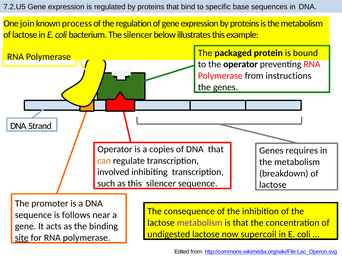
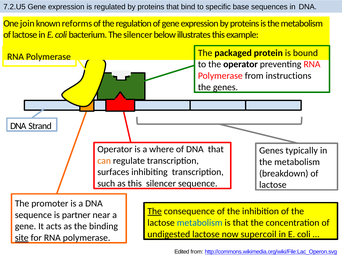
process: process -> reforms (77, 23)
copies: copies -> where (162, 149)
requires: requires -> typically (302, 150)
involved: involved -> surfaces (113, 172)
The underline: none -> present (155, 211)
follows: follows -> partner (76, 214)
metabolism colour: purple -> blue (200, 222)
